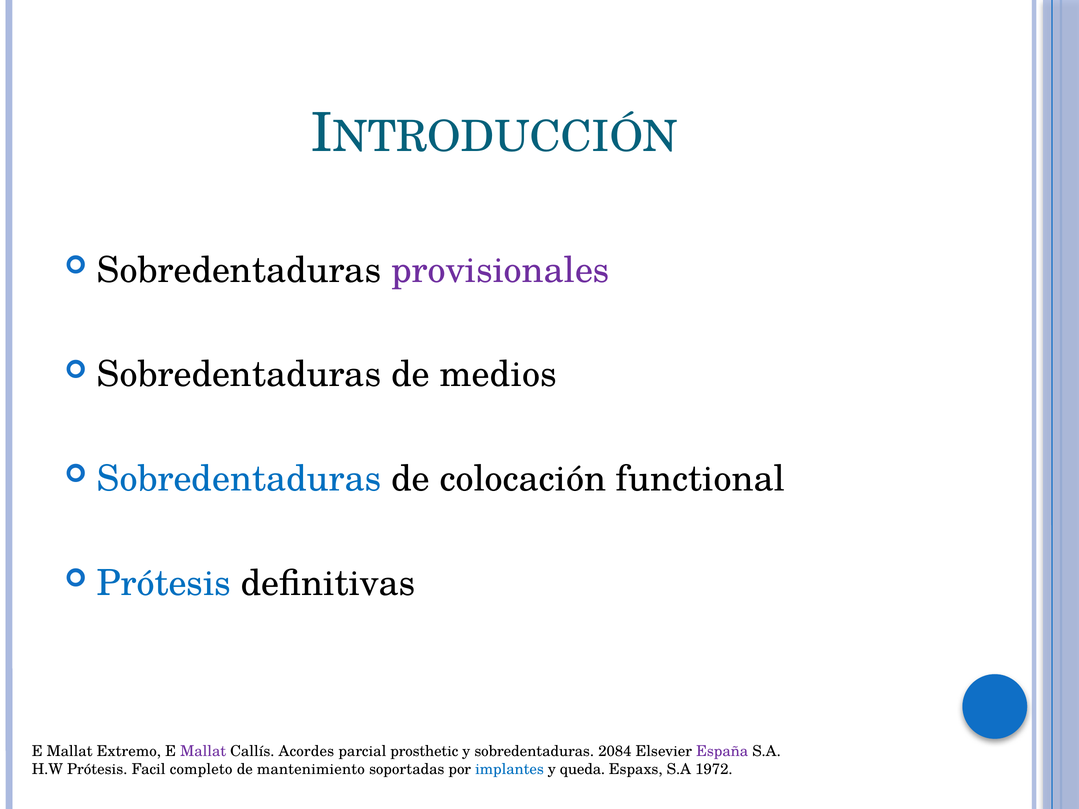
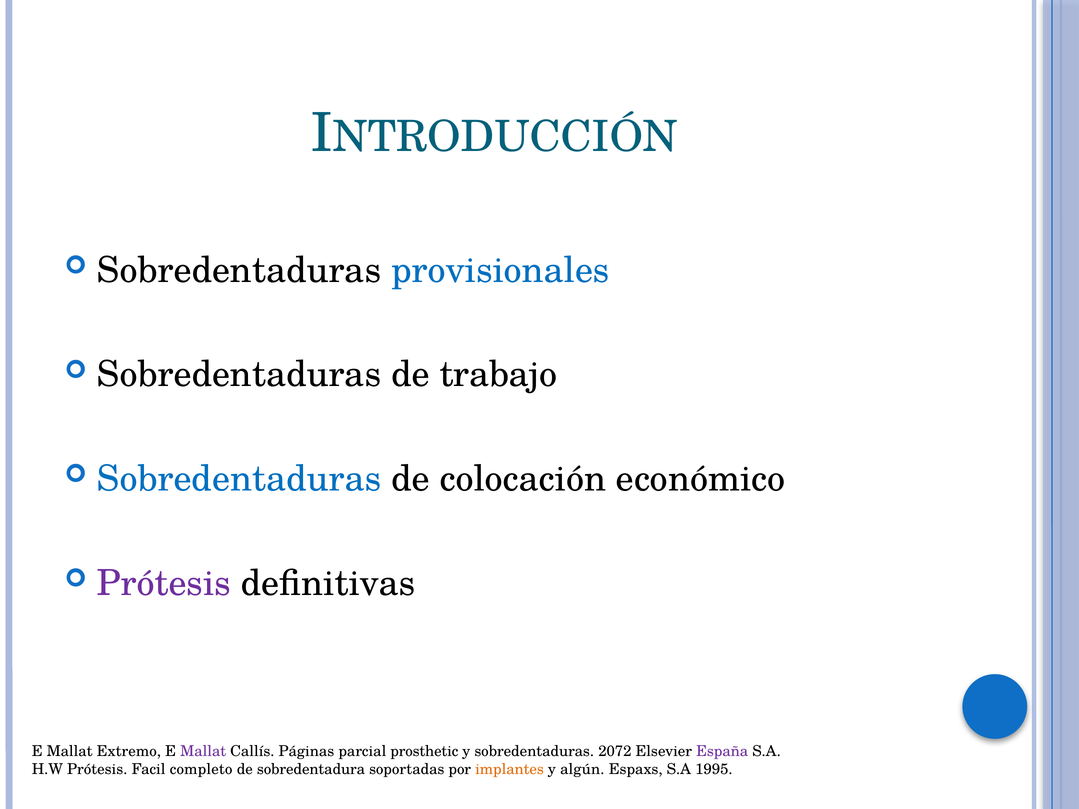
provisionales colour: purple -> blue (500, 270)
medios: medios -> trabajo (498, 375)
functional: functional -> económico (701, 479)
Prótesis colour: blue -> purple (164, 583)
Acordes: Acordes -> Páginas (306, 751)
2084: 2084 -> 2072 (615, 751)
mantenimiento: mantenimiento -> sobredentadura (311, 769)
implantes colour: blue -> orange (509, 769)
queda: queda -> algún (582, 769)
1972: 1972 -> 1995 (714, 769)
